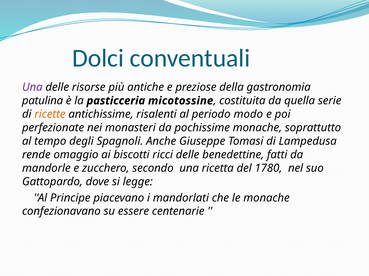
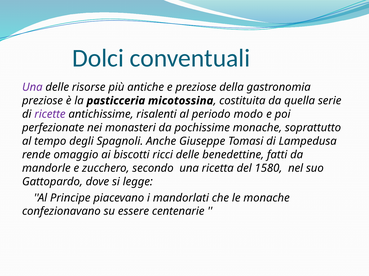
patulina: patulina -> preziose (43, 101)
micotossine: micotossine -> micotossina (181, 101)
ricette colour: orange -> purple (50, 115)
1780: 1780 -> 1580 (268, 169)
